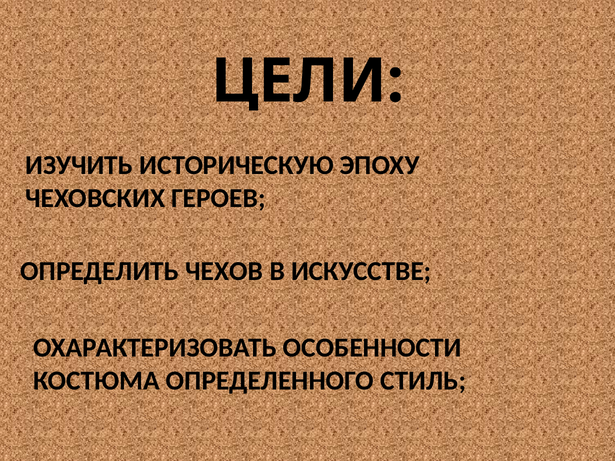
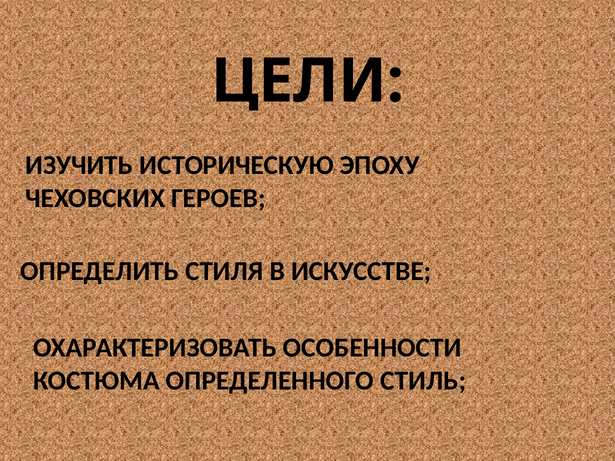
ЧЕХОВ: ЧЕХОВ -> СТИЛЯ (224, 271)
